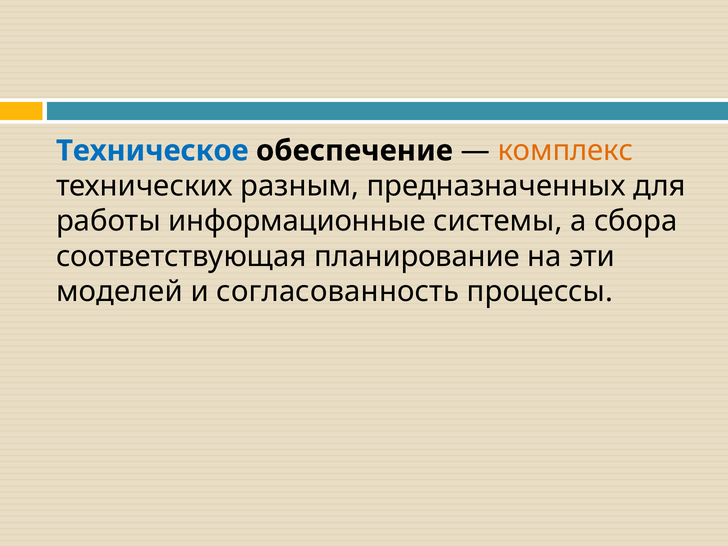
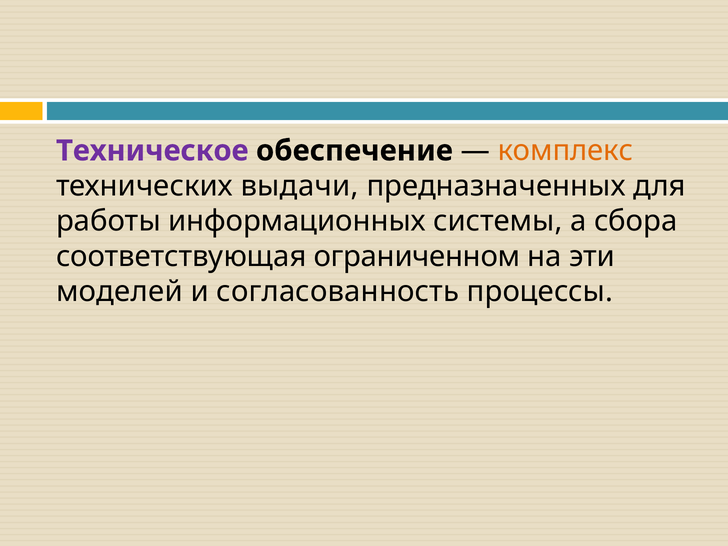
Техническое colour: blue -> purple (152, 151)
разным: разным -> выдачи (300, 186)
информационные: информационные -> информационных (297, 221)
планирование: планирование -> ограниченном (417, 256)
